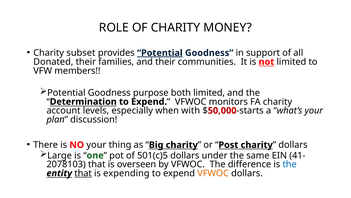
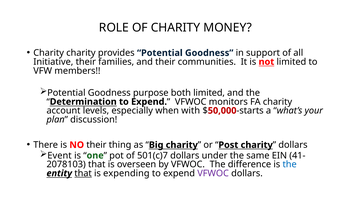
Charity subset: subset -> charity (81, 53)
Potential underline: present -> none (160, 53)
Donated: Donated -> Initiative (53, 62)
NO your: your -> their (96, 145)
Large: Large -> Event (60, 155)
501(c)5: 501(c)5 -> 501(c)7 (153, 155)
VFWOC colour: orange -> purple (213, 173)
